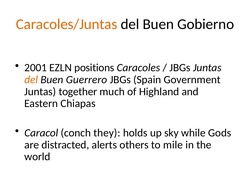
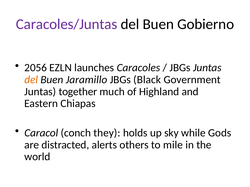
Caracoles/Juntas colour: orange -> purple (67, 24)
2001: 2001 -> 2056 (36, 68)
positions: positions -> launches (94, 68)
Guerrero: Guerrero -> Jaramillo (86, 80)
Spain: Spain -> Black (147, 80)
